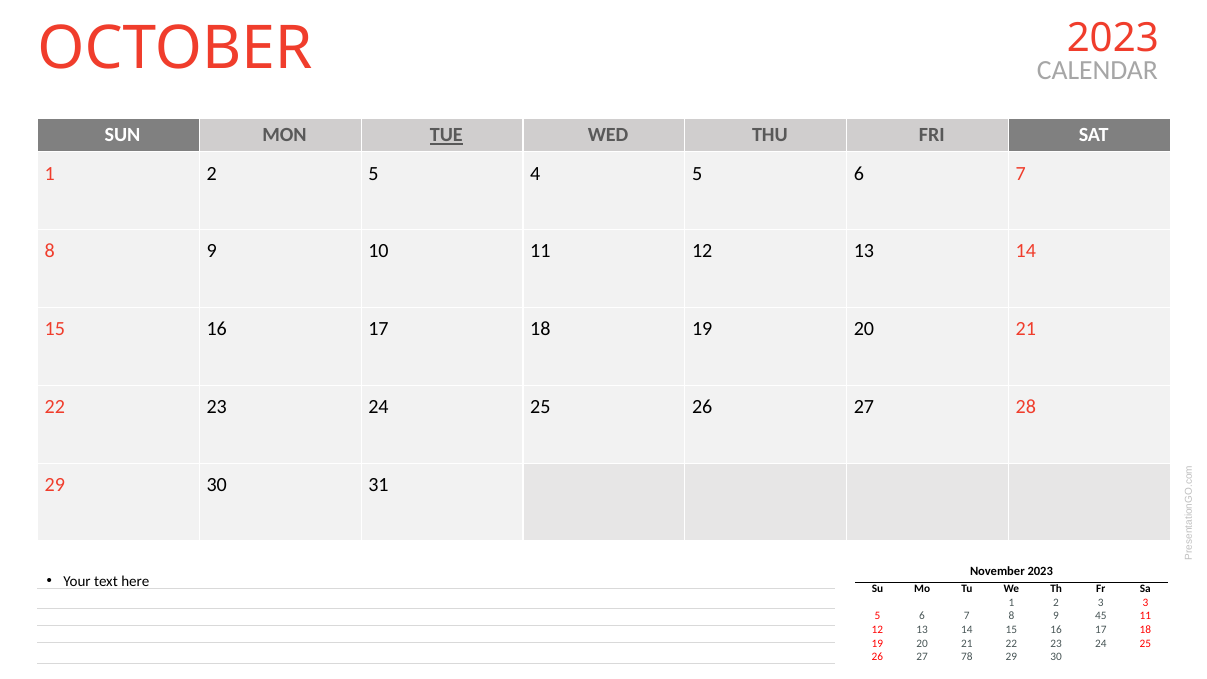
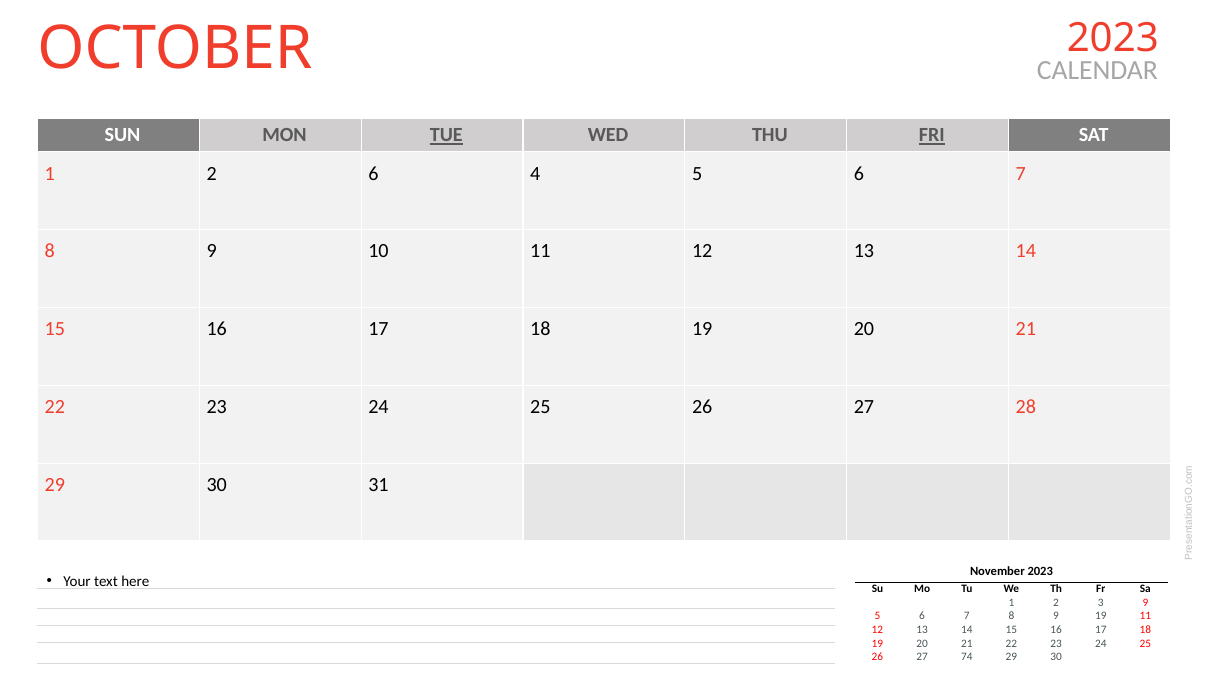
FRI underline: none -> present (932, 135)
2 5: 5 -> 6 (373, 173)
3 3: 3 -> 9 (1145, 602)
9 45: 45 -> 19 (1101, 616)
78: 78 -> 74 (967, 657)
